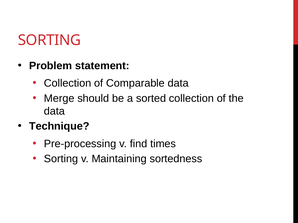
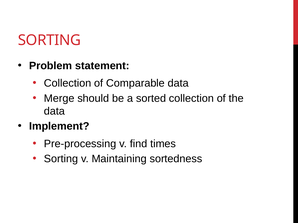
Technique: Technique -> Implement (59, 127)
